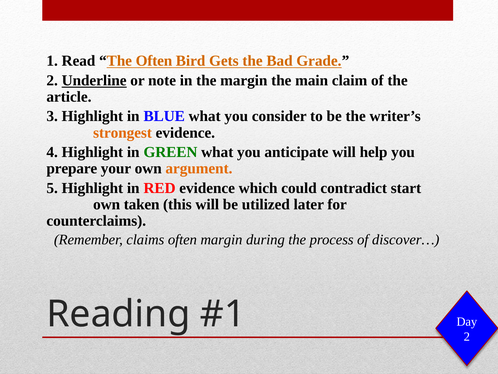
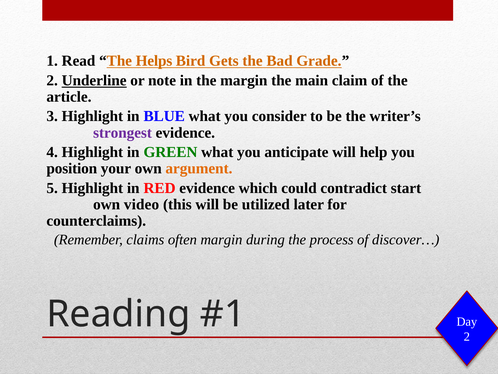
The Often: Often -> Helps (154, 61)
strongest colour: orange -> purple (123, 133)
prepare: prepare -> position (72, 168)
taken: taken -> video (142, 204)
